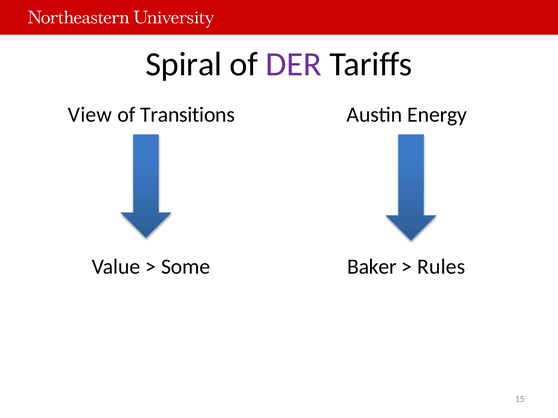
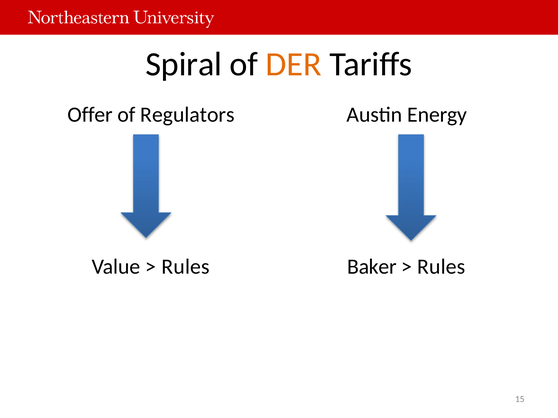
DER colour: purple -> orange (294, 64)
View: View -> Offer (90, 115)
Transitions: Transitions -> Regulators (187, 115)
Some: Some -> Rules (186, 267)
